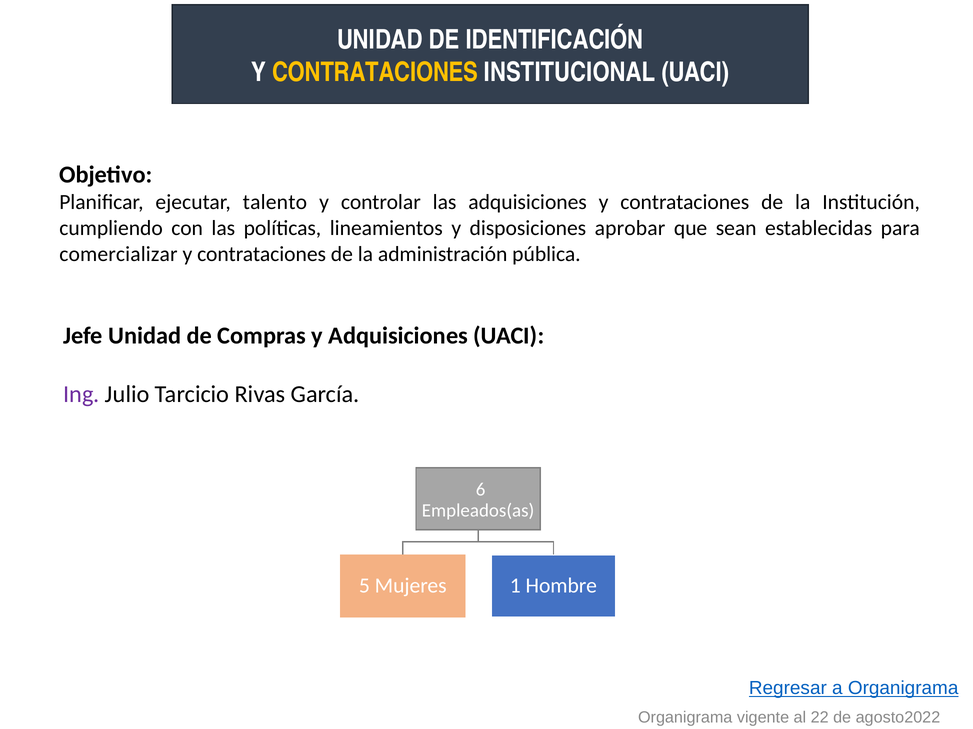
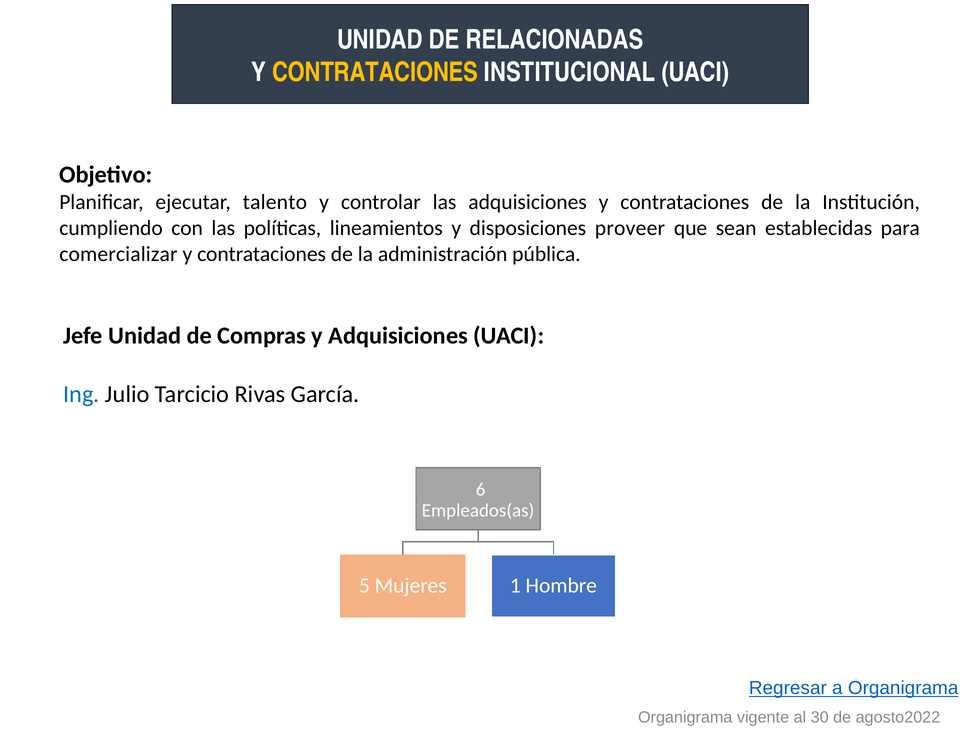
IDENTIFICACIÓN: IDENTIFICACIÓN -> RELACIONADAS (555, 40)
aprobar: aprobar -> proveer (630, 228)
Ing colour: purple -> blue (81, 395)
22: 22 -> 30 (820, 718)
